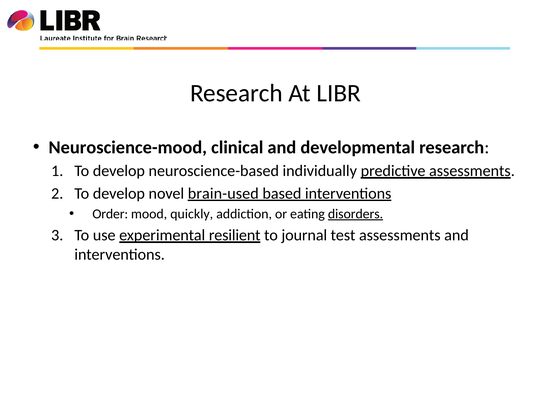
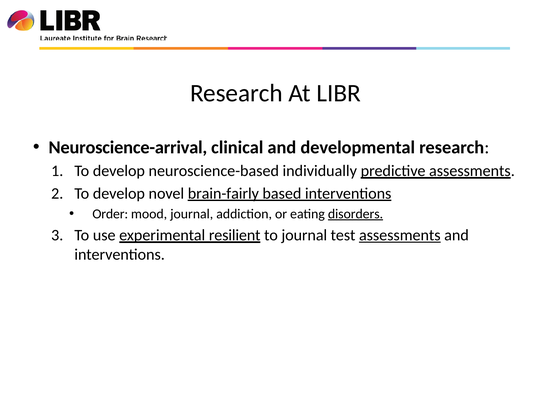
Neuroscience-mood: Neuroscience-mood -> Neuroscience-arrival (128, 147)
brain-used: brain-used -> brain-fairly (223, 194)
mood quickly: quickly -> journal (192, 214)
assessments underline: none -> present (400, 235)
